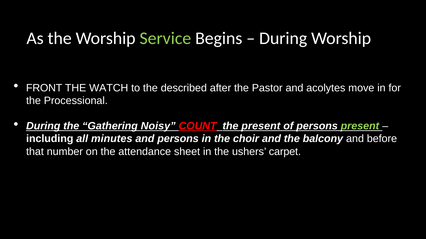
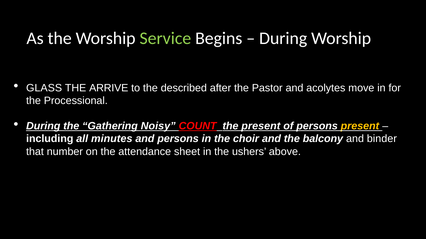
FRONT: FRONT -> GLASS (44, 88)
WATCH: WATCH -> ARRIVE (109, 88)
present colour: light green -> yellow (360, 126)
before: before -> binder (382, 139)
carpet: carpet -> above (285, 152)
